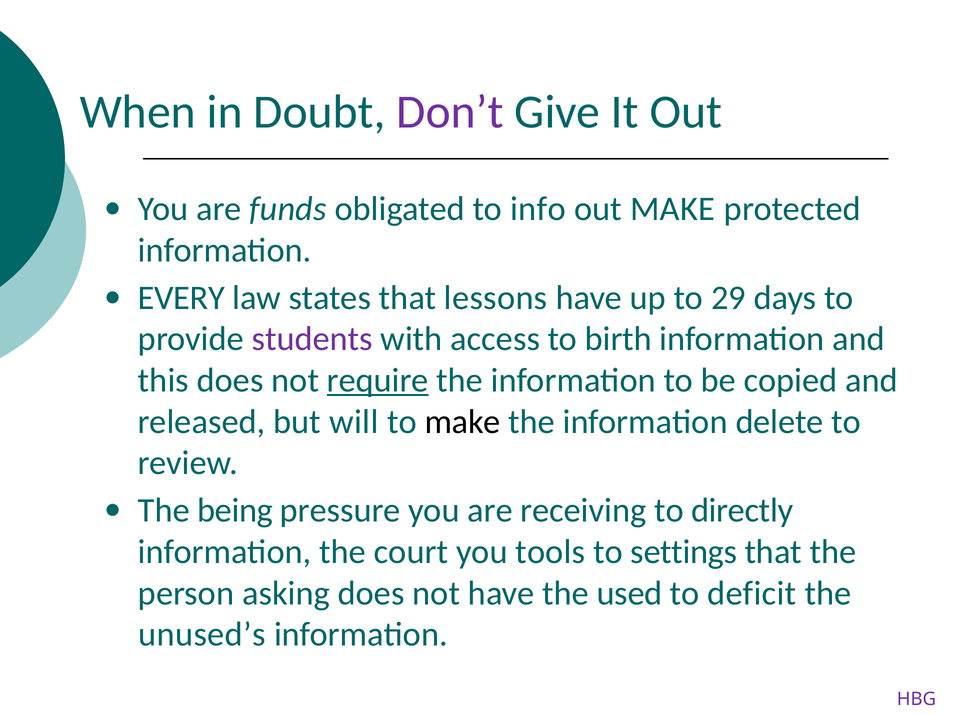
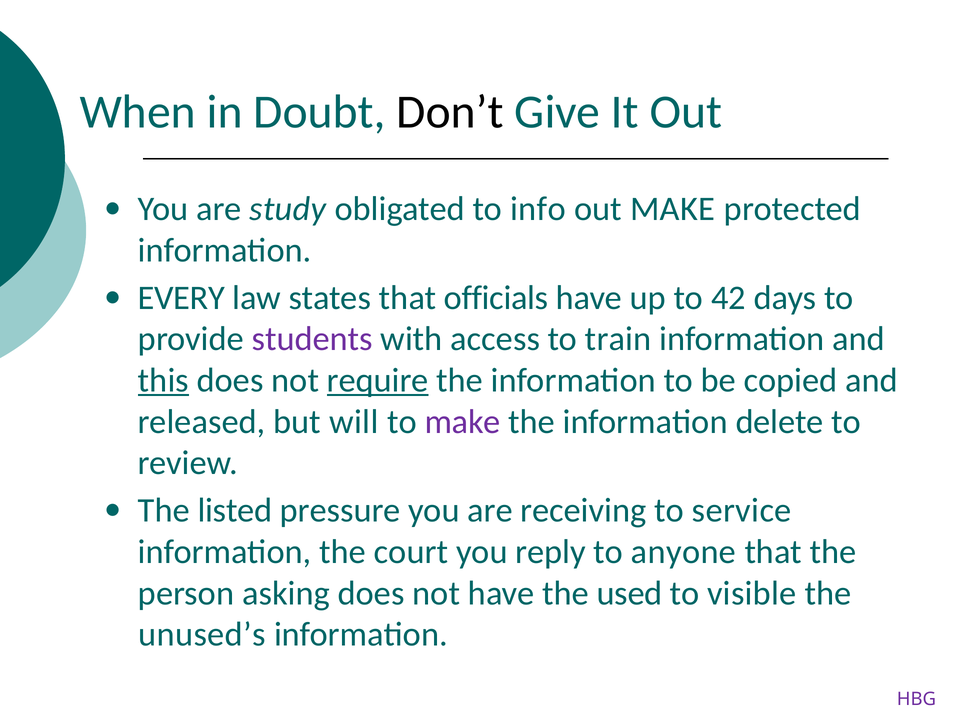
Don’t colour: purple -> black (450, 112)
funds: funds -> study (288, 209)
lessons: lessons -> officials (496, 298)
29: 29 -> 42 (728, 298)
birth: birth -> train (618, 339)
this underline: none -> present (163, 381)
make colour: black -> purple (463, 422)
being: being -> listed (235, 511)
directly: directly -> service (742, 511)
tools: tools -> reply (551, 552)
settings: settings -> anyone (683, 552)
deficit: deficit -> visible (752, 594)
